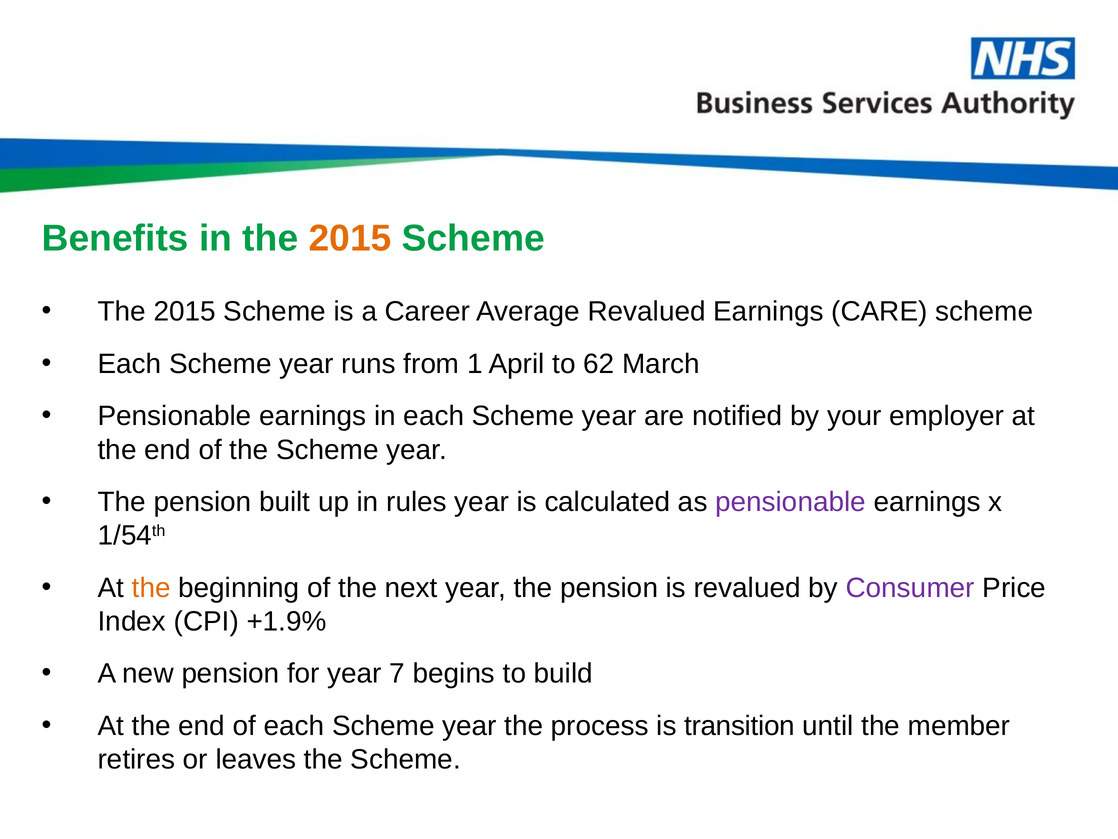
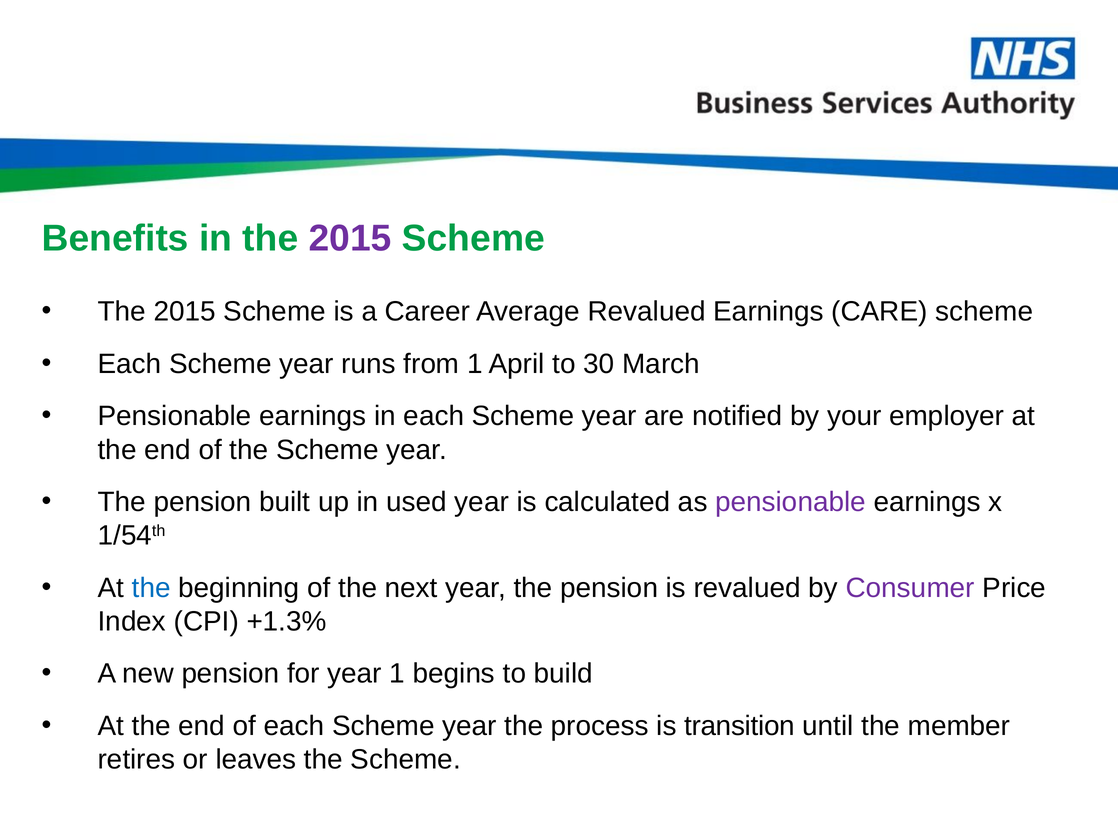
2015 colour: orange -> purple (350, 238)
62: 62 -> 30 (599, 364)
rules: rules -> used (417, 502)
the colour: orange -> blue (151, 587)
+1.9%: +1.9% -> +1.3% (287, 621)
year 7: 7 -> 1 (397, 673)
